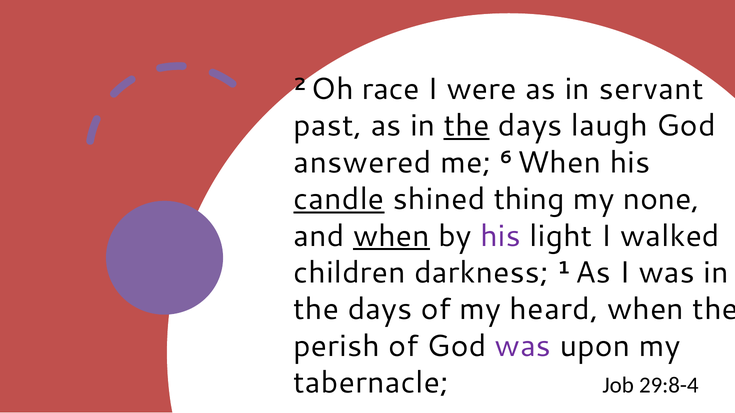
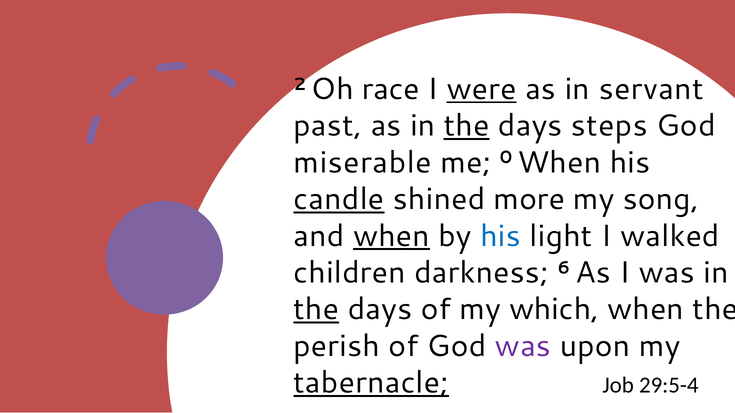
were underline: none -> present (482, 89)
laugh: laugh -> steps (609, 126)
answered: answered -> miserable (363, 163)
6: 6 -> 0 (506, 158)
thing: thing -> more (529, 199)
none: none -> song (661, 199)
his colour: purple -> blue (501, 236)
1: 1 -> 6 (564, 268)
the underline: none -> present (316, 310)
heard: heard -> which (554, 310)
tabernacle underline: none -> present (371, 383)
29:8-4: 29:8-4 -> 29:5-4 (669, 386)
